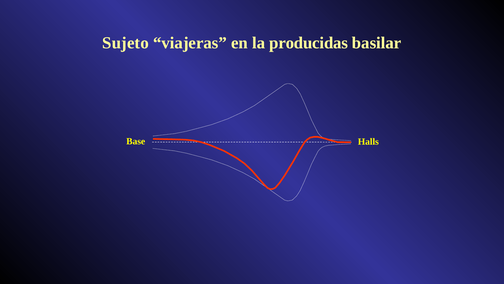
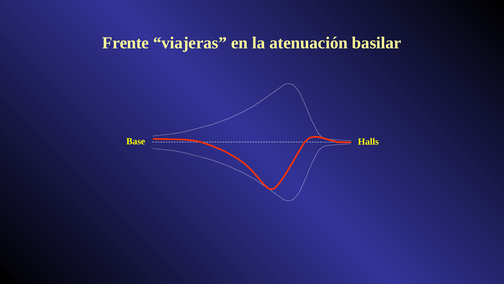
Sujeto: Sujeto -> Frente (126, 43)
producidas: producidas -> atenuación (309, 43)
